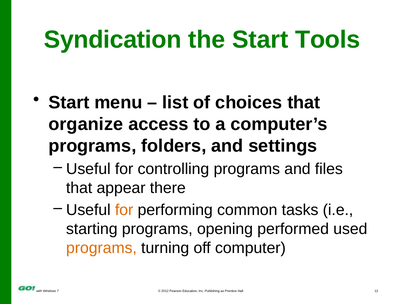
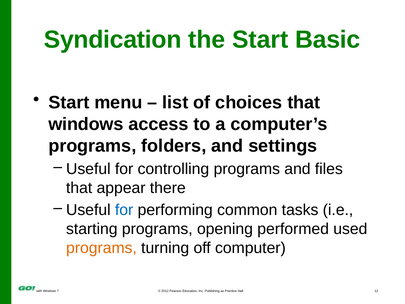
Tools: Tools -> Basic (328, 39)
organize: organize -> windows (86, 124)
for colour: orange -> blue (124, 210)
